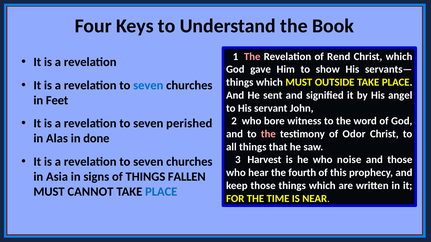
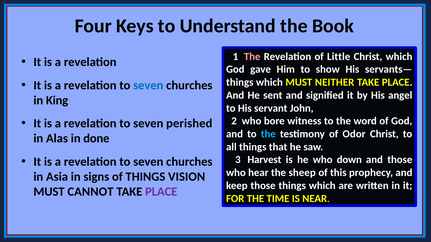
Rend: Rend -> Little (339, 57)
OUTSIDE: OUTSIDE -> NEITHER (335, 82)
Feet: Feet -> King (57, 100)
the colour: pink -> light blue (268, 134)
noise: noise -> down (349, 160)
fourth: fourth -> sheep (302, 173)
FALLEN: FALLEN -> VISION (187, 177)
PLACE colour: blue -> purple (161, 192)
